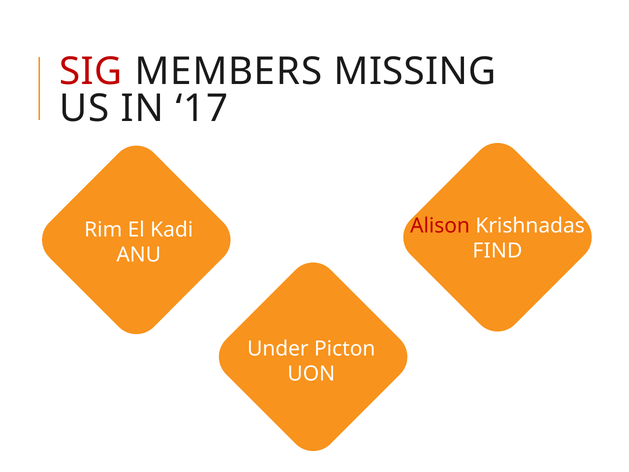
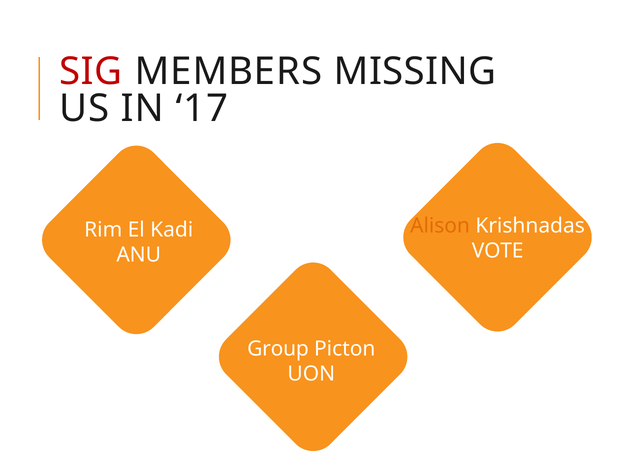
Alison colour: red -> orange (440, 226)
FIND: FIND -> VOTE (498, 251)
Under: Under -> Group (278, 349)
